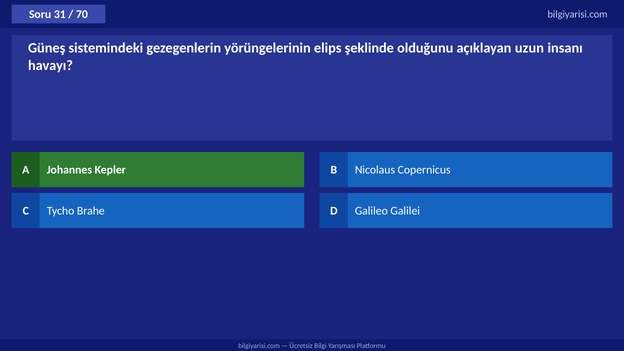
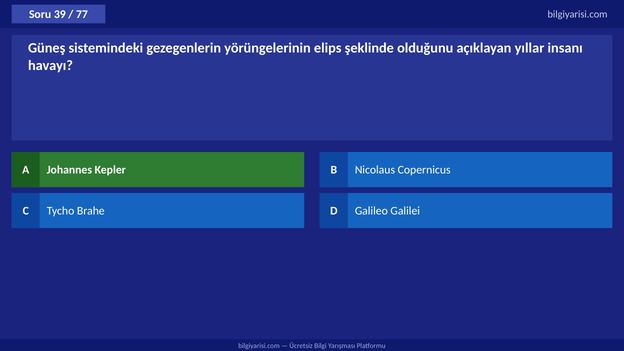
31: 31 -> 39 (60, 14)
70: 70 -> 77 (82, 14)
uzun: uzun -> yıllar (529, 48)
